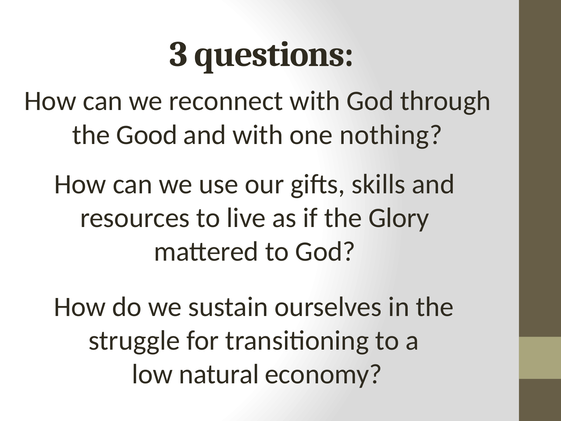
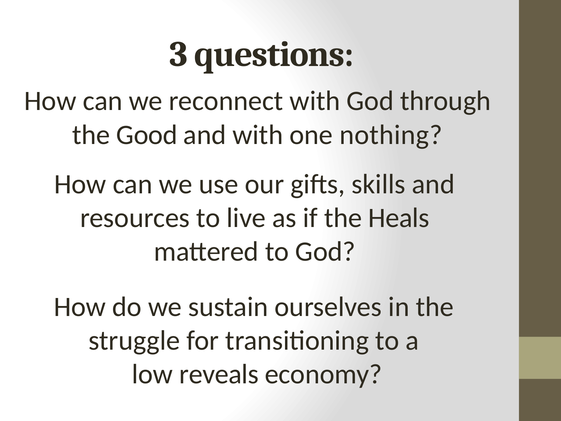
Glory: Glory -> Heals (399, 218)
natural: natural -> reveals (219, 374)
